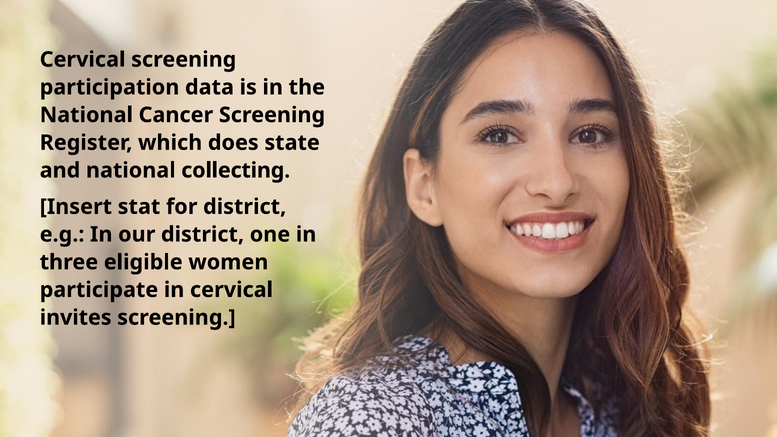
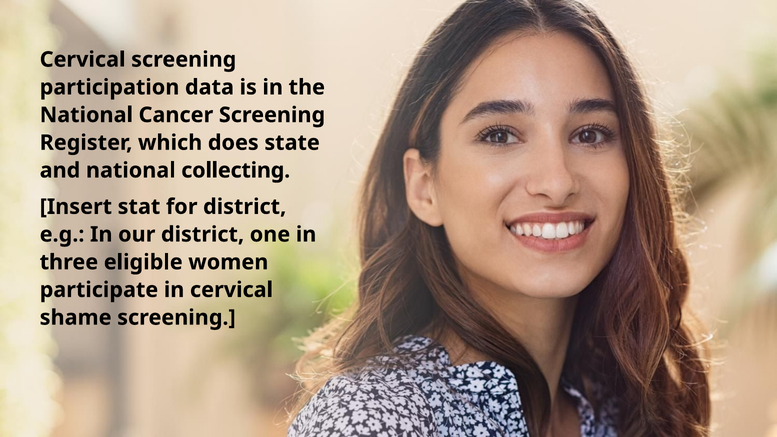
invites: invites -> shame (76, 318)
